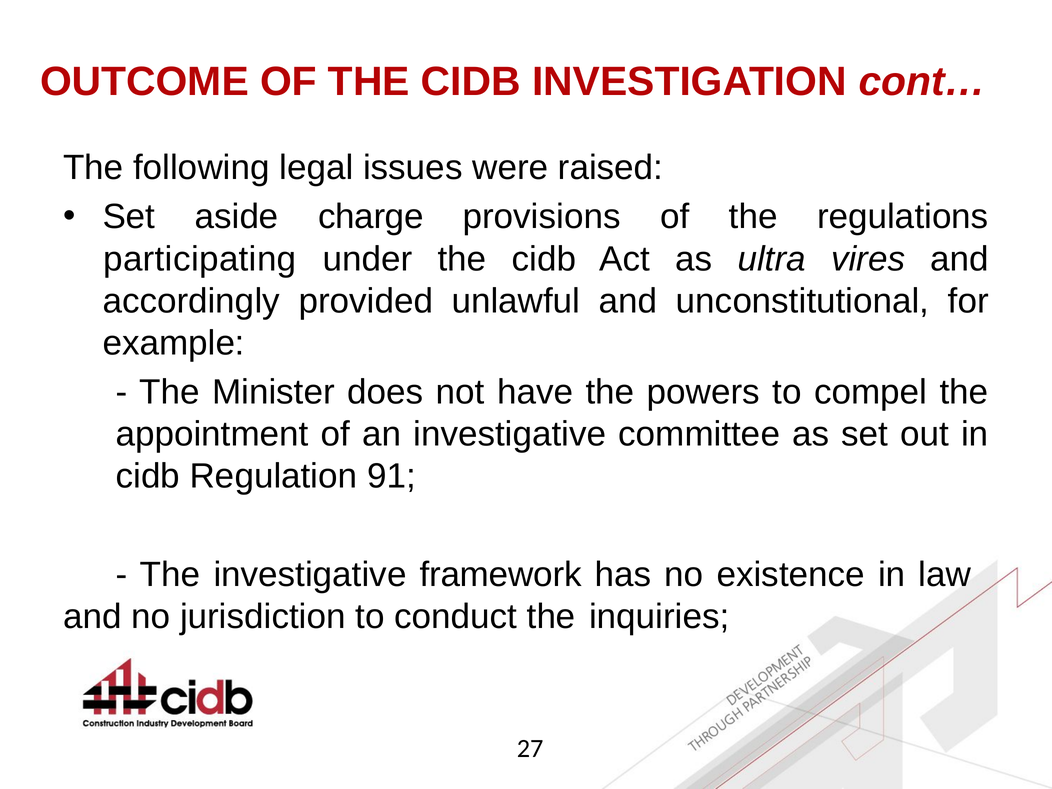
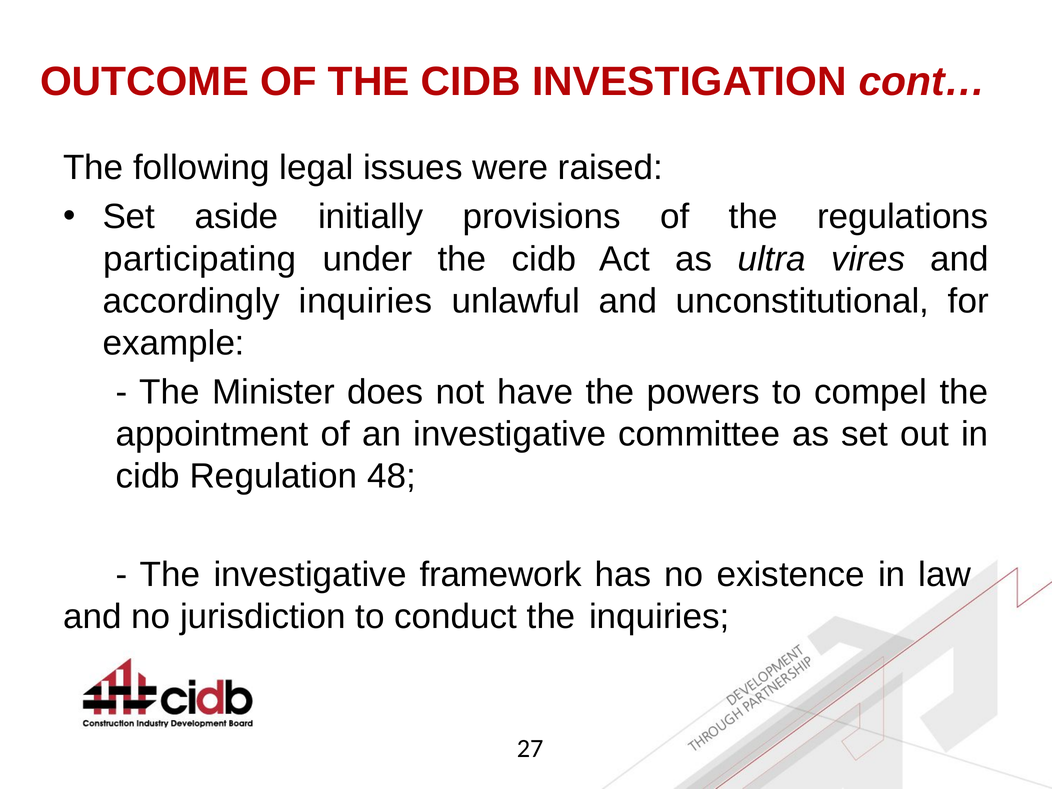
charge: charge -> initially (371, 217)
accordingly provided: provided -> inquiries (366, 301)
91: 91 -> 48 (391, 476)
